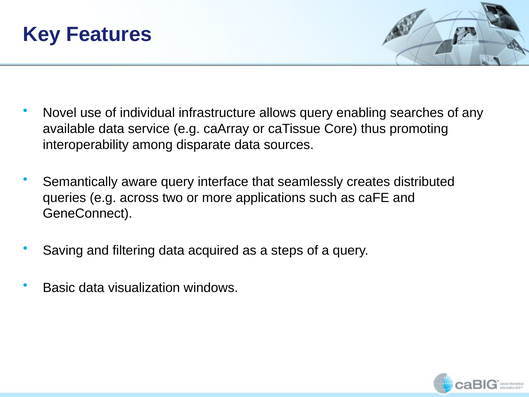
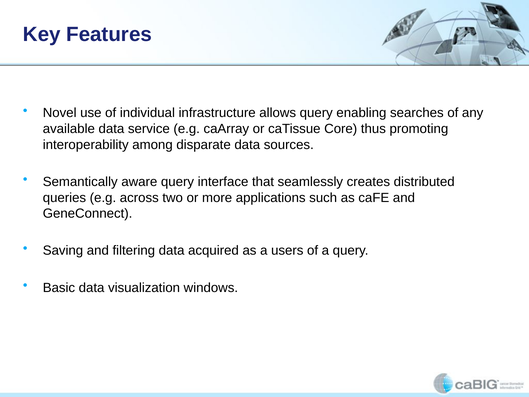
steps: steps -> users (287, 250)
